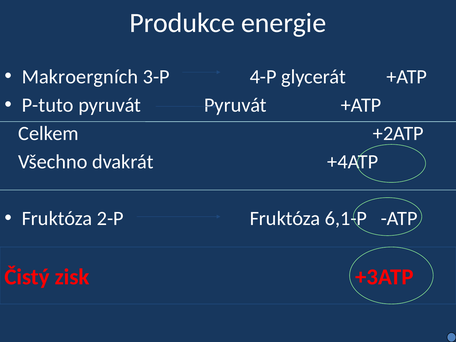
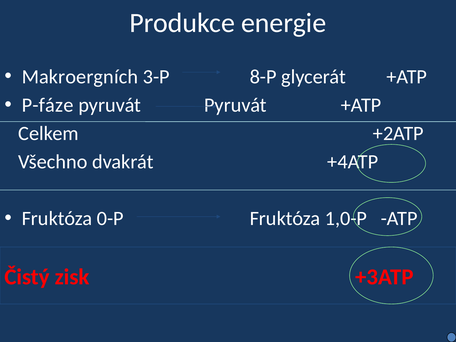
4-P: 4-P -> 8-P (263, 77)
P-tuto: P-tuto -> P-fáze (48, 105)
2-P: 2-P -> 0-P (110, 219)
6,1-P: 6,1-P -> 1,0-P (346, 219)
